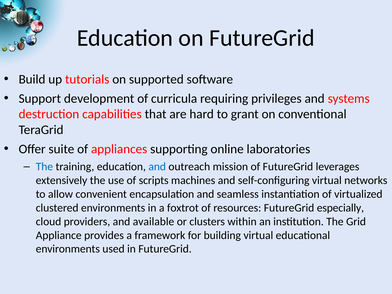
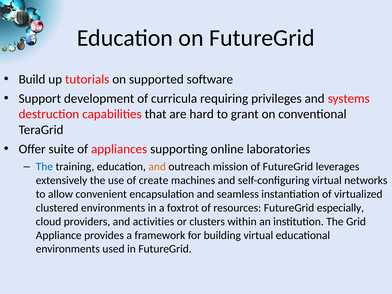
and colour: blue -> orange (157, 167)
scripts: scripts -> create (154, 180)
available: available -> activities (154, 222)
